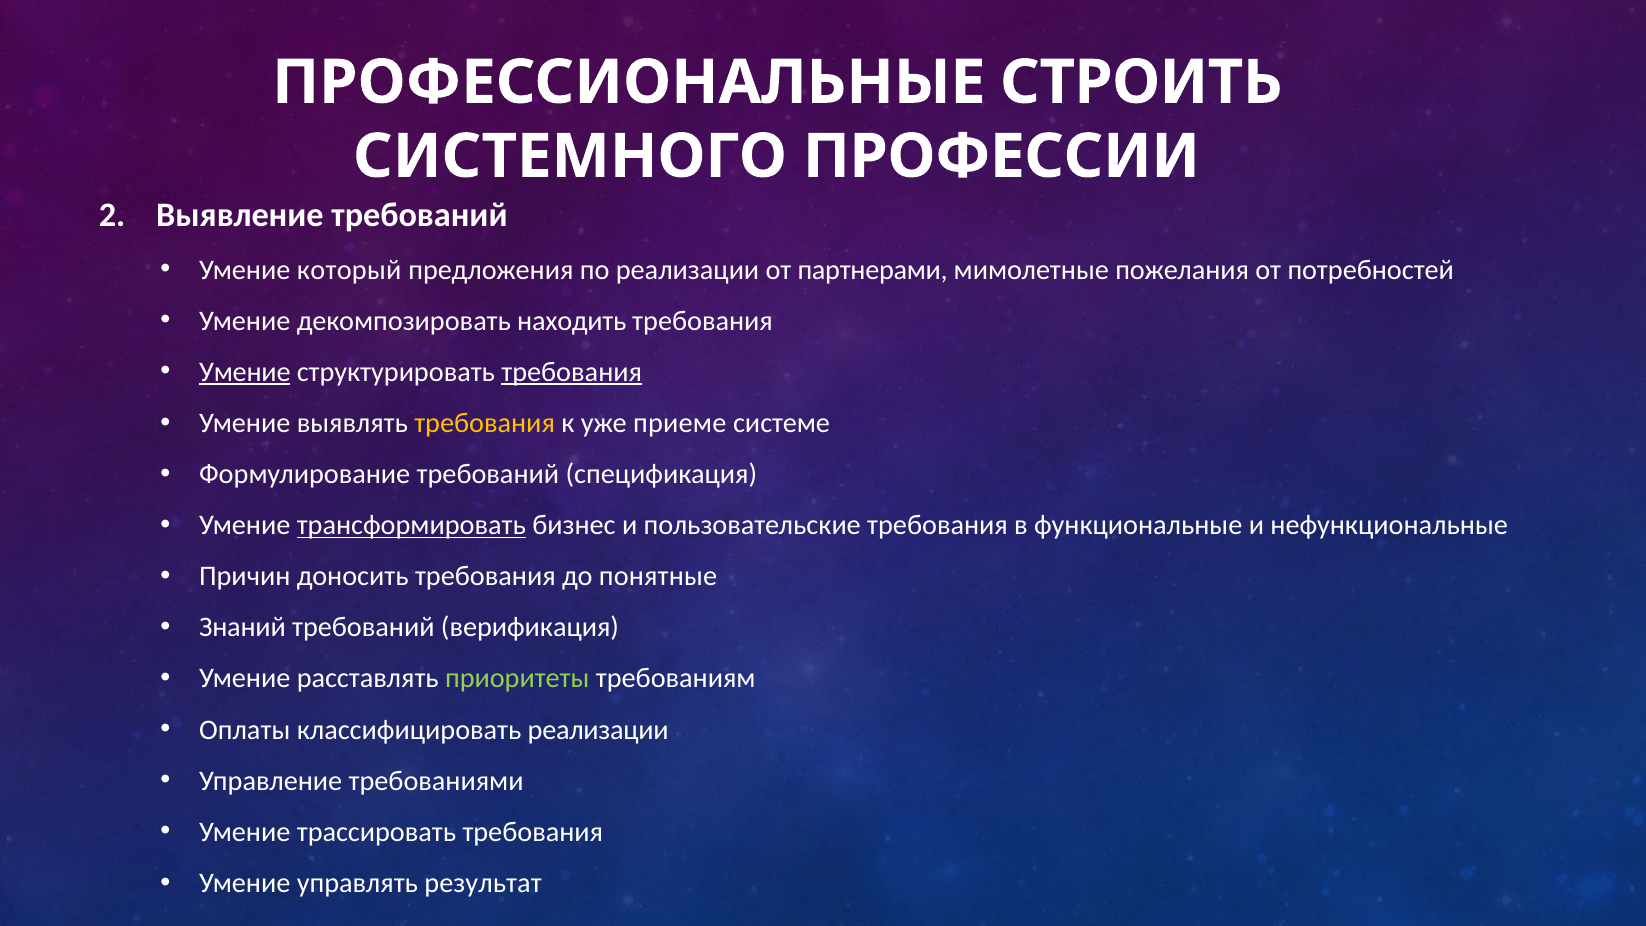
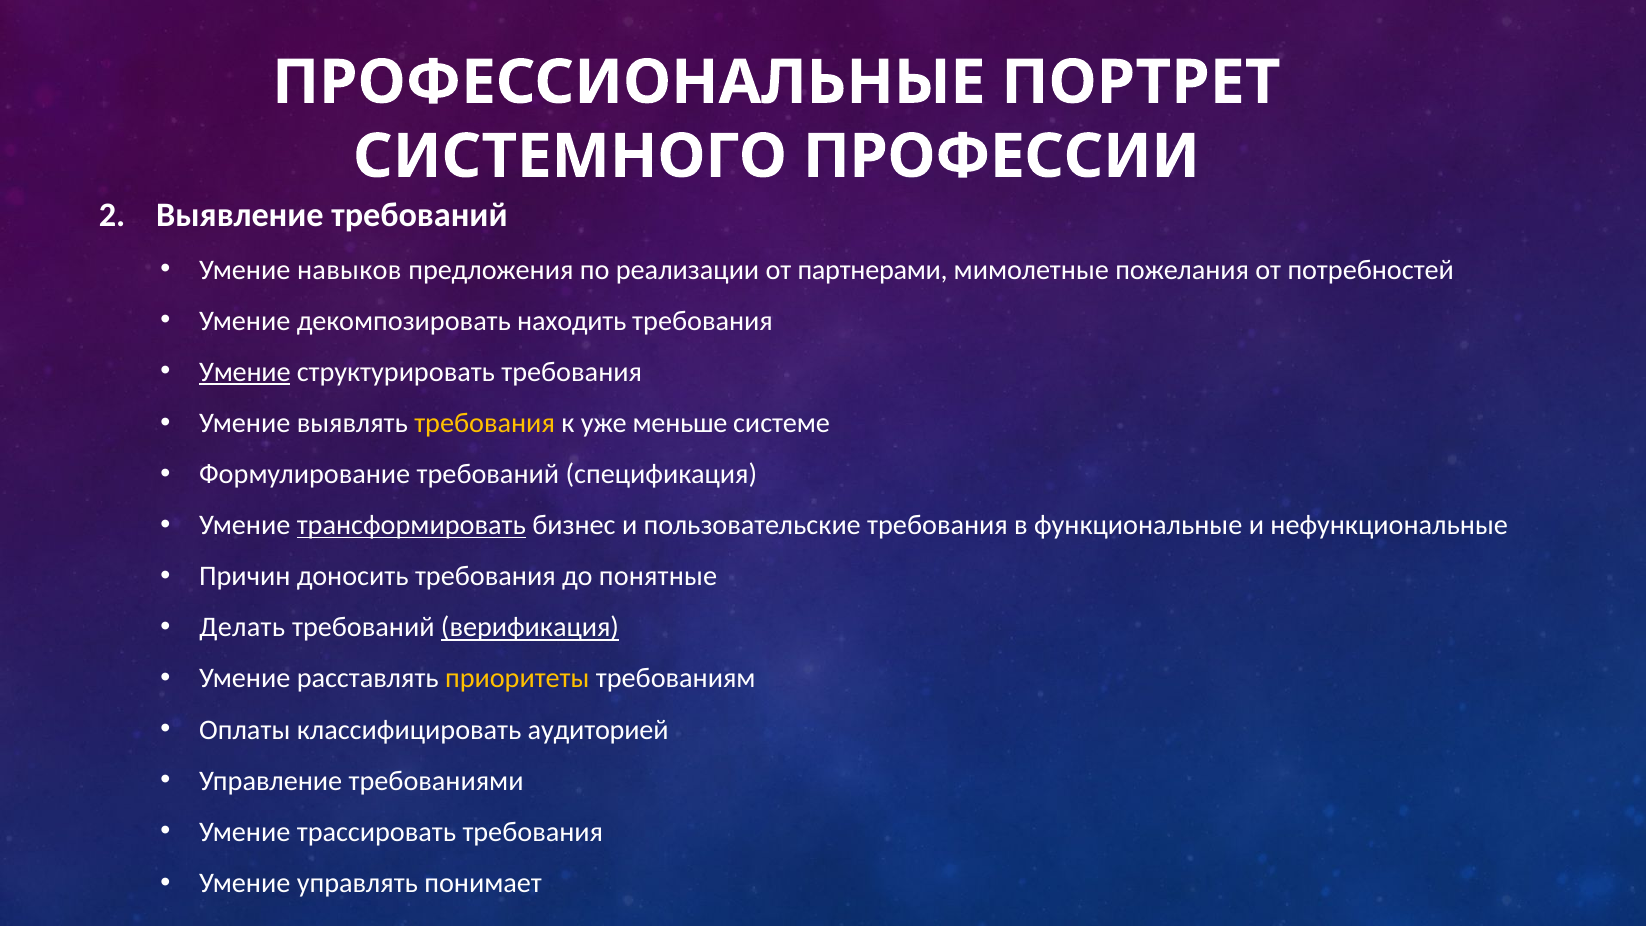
СТРОИТЬ: СТРОИТЬ -> ПОРТРЕТ (1141, 82)
который: который -> навыков (349, 270)
требования underline: present -> none (572, 372)
приеме: приеме -> меньше (680, 423)
Знаний: Знаний -> Делать (242, 627)
верификация underline: none -> present (530, 627)
приоритеты colour: light green -> yellow (517, 679)
классифицировать реализации: реализации -> аудиторией (598, 730)
результат: результат -> понимает (483, 883)
